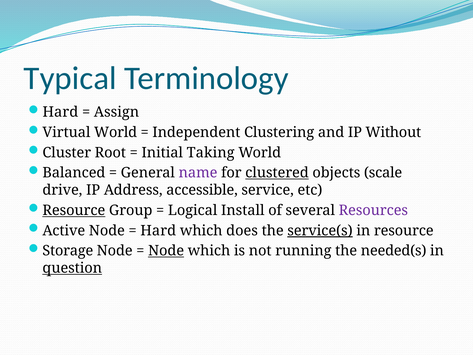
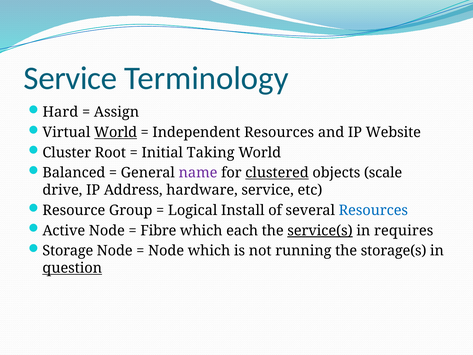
Typical: Typical -> Service (70, 78)
World underline: none -> present (116, 132)
Independent Clustering: Clustering -> Resources (279, 132)
Without: Without -> Website (393, 132)
accessible: accessible -> hardware (202, 190)
Resource underline: present -> none (74, 210)
Resources colour: purple -> blue (373, 210)
Hard: Hard -> Fibre (158, 230)
does: does -> each (242, 230)
in resource: resource -> requires (404, 230)
Node underline: present -> none (166, 251)
needed(s: needed(s -> storage(s (394, 251)
